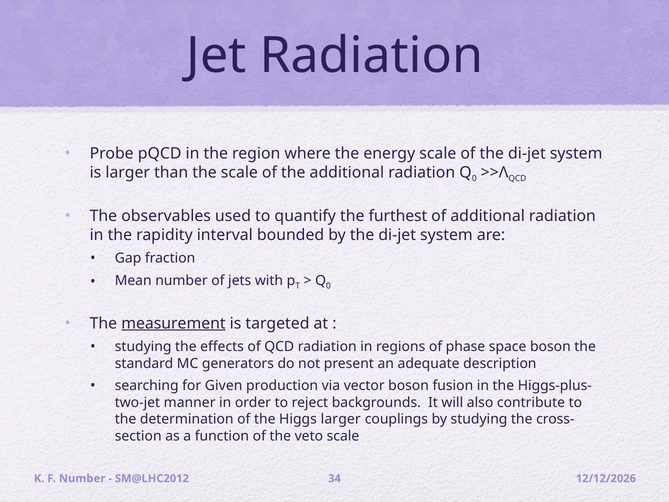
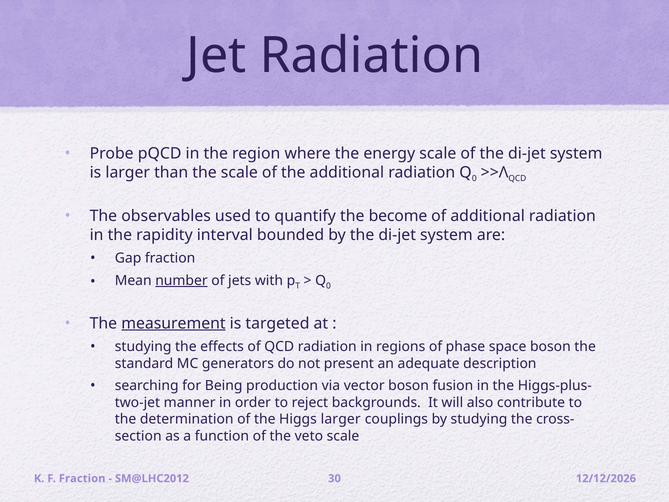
furthest: furthest -> become (398, 216)
number underline: none -> present (181, 280)
Given: Given -> Being (224, 386)
F Number: Number -> Fraction (82, 478)
34: 34 -> 30 (334, 478)
